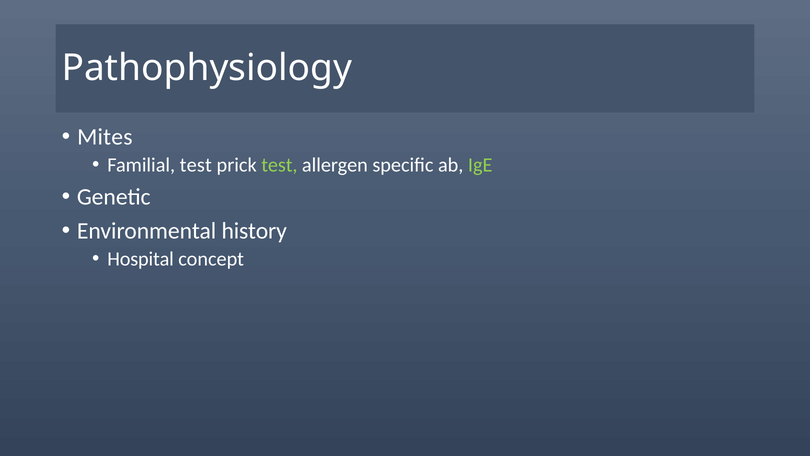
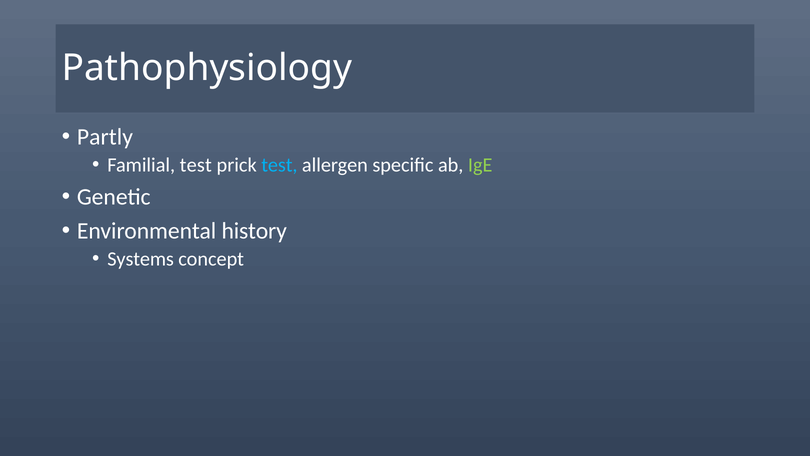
Mites: Mites -> Partly (105, 137)
test colour: light green -> light blue (279, 165)
Hospital: Hospital -> Systems (141, 259)
